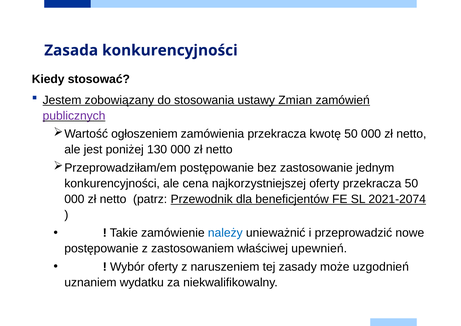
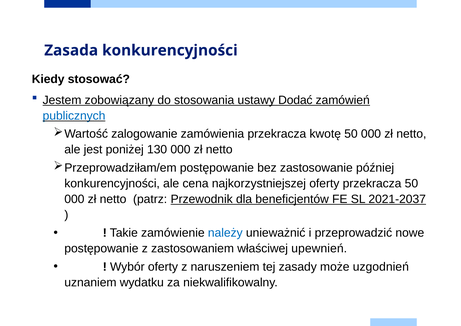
Zmian: Zmian -> Dodać (295, 100)
publicznych colour: purple -> blue (74, 116)
ogłoszeniem: ogłoszeniem -> zalogowanie (144, 134)
jednym: jednym -> później (375, 168)
2021-2074: 2021-2074 -> 2021-2037 (397, 199)
